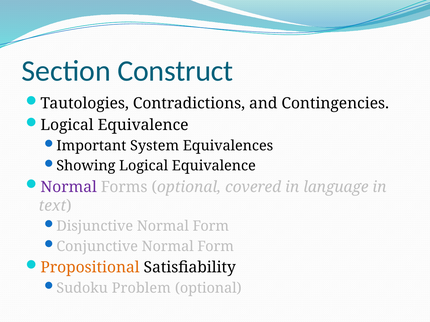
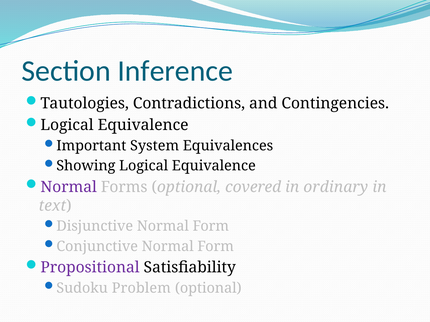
Construct: Construct -> Inference (175, 71)
language: language -> ordinary (336, 187)
Propositional colour: orange -> purple (90, 268)
